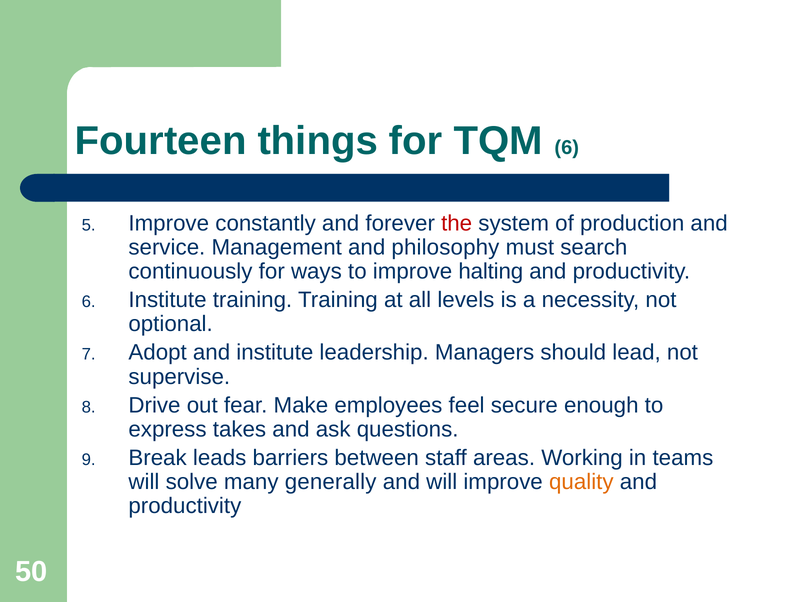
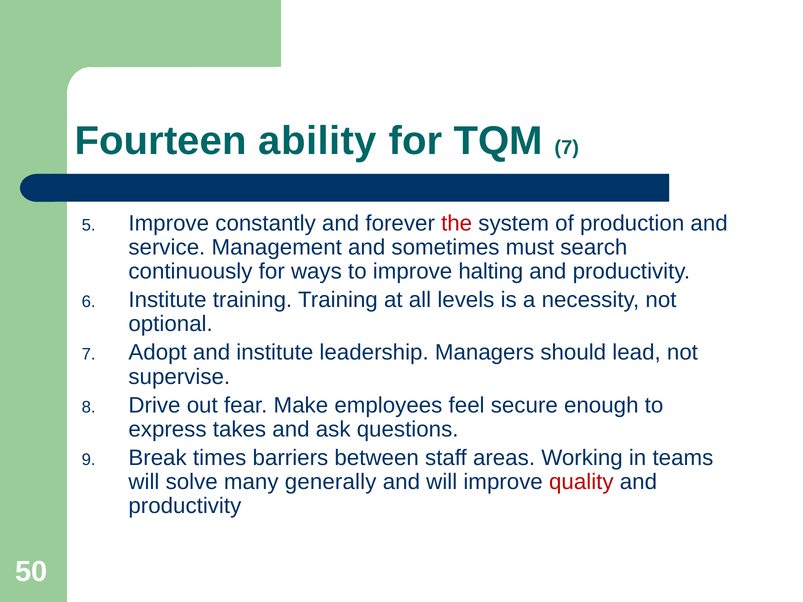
things: things -> ability (318, 141)
TQM 6: 6 -> 7 (567, 148)
philosophy: philosophy -> sometimes (445, 247)
leads: leads -> times (220, 458)
quality colour: orange -> red (581, 482)
